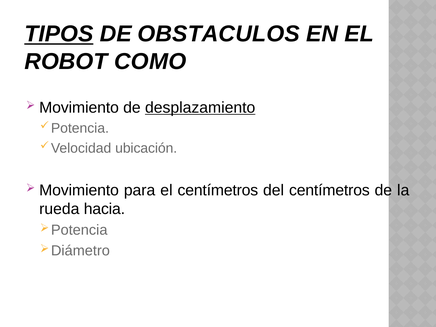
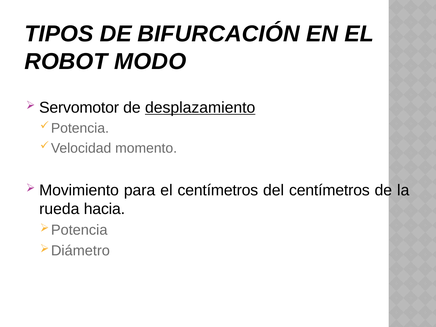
TIPOS underline: present -> none (59, 34)
OBSTACULOS: OBSTACULOS -> BIFURCACIÓN (219, 34)
COMO: COMO -> MODO (150, 62)
Movimiento: Movimiento -> Servomotor (79, 108)
ubicación: ubicación -> momento (146, 148)
